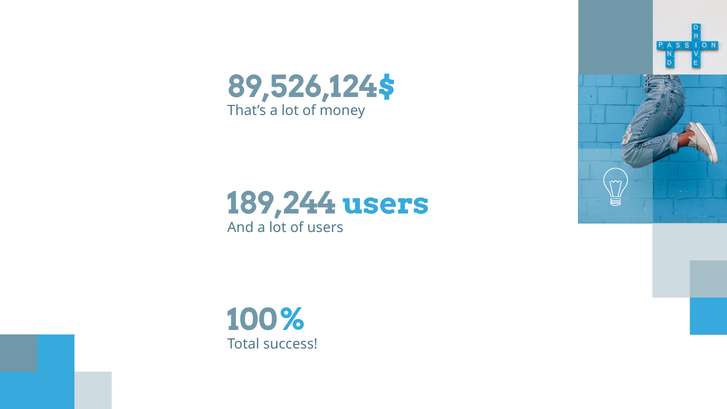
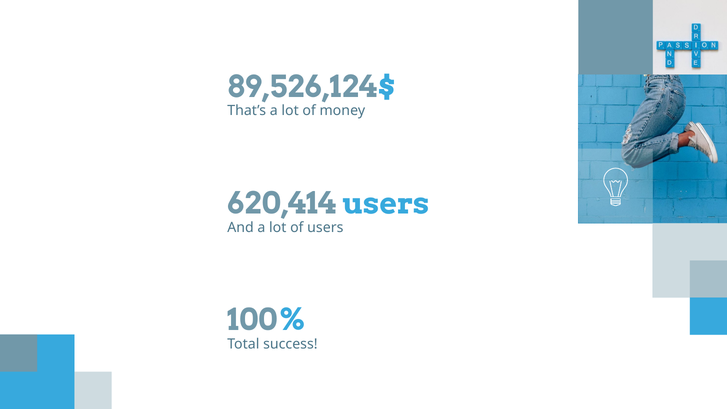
189,244: 189,244 -> 620,414 (282, 204)
